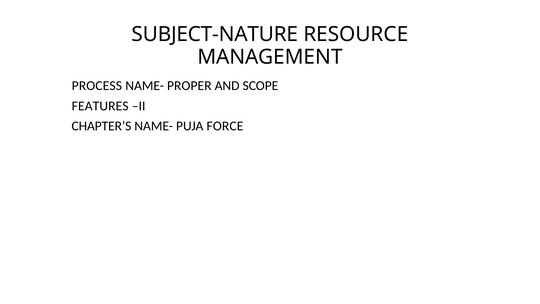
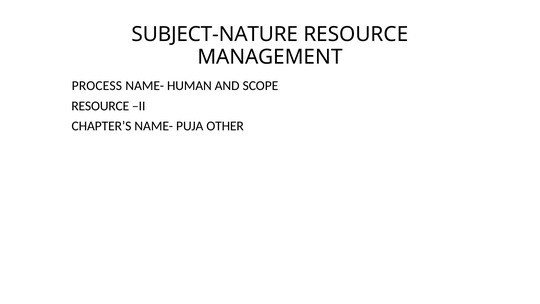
PROPER: PROPER -> HUMAN (189, 86)
FEATURES: FEATURES -> RESOURCE (100, 106)
FORCE: FORCE -> OTHER (225, 126)
